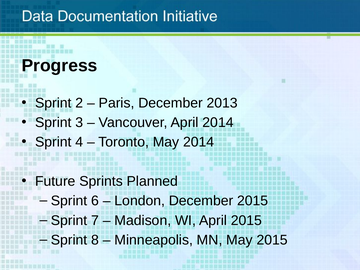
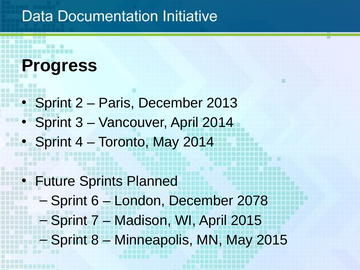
December 2015: 2015 -> 2078 (253, 201)
